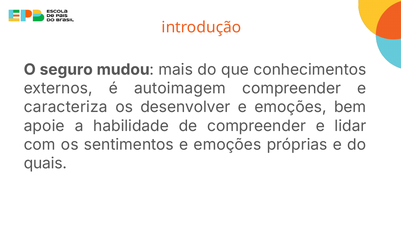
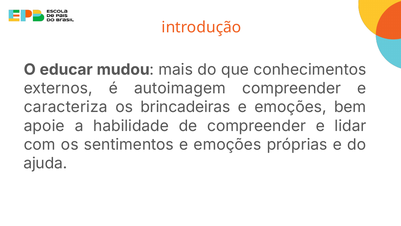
seguro: seguro -> educar (66, 69)
desenvolver: desenvolver -> brincadeiras (185, 107)
quais: quais -> ajuda (45, 163)
